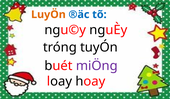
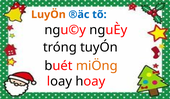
miÖng colour: purple -> orange (97, 66)
